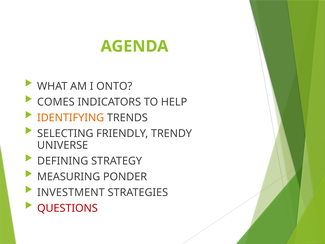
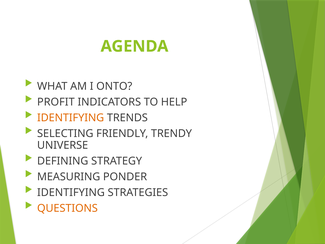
COMES: COMES -> PROFIT (56, 102)
INVESTMENT: INVESTMENT -> IDENTIFYING (71, 192)
QUESTIONS colour: red -> orange (67, 208)
